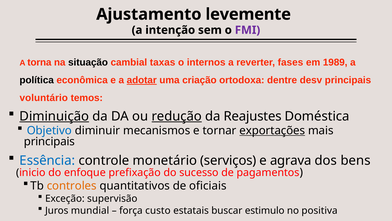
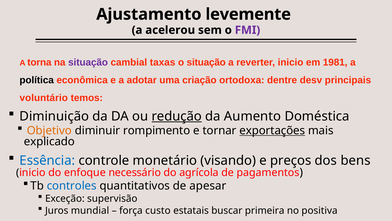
intenção: intenção -> acelerou (170, 30)
situação colour: black -> purple (88, 62)
o internos: internos -> situação (206, 62)
reverter fases: fases -> inicio (291, 62)
1989: 1989 -> 1981 (335, 62)
adotar underline: present -> none (142, 80)
Diminuição underline: present -> none (54, 116)
Reajustes: Reajustes -> Aumento (253, 116)
Objetivo colour: blue -> orange (49, 130)
mecanismos: mecanismos -> rompimento (157, 130)
principais: principais -> explicado (49, 141)
serviços: serviços -> visando (228, 160)
agrava: agrava -> preços (291, 160)
prefixação: prefixação -> necessário (135, 172)
sucesso: sucesso -> agrícola (199, 172)
controles colour: orange -> blue (72, 185)
oficiais: oficiais -> apesar (208, 185)
estimulo: estimulo -> primeira (265, 210)
